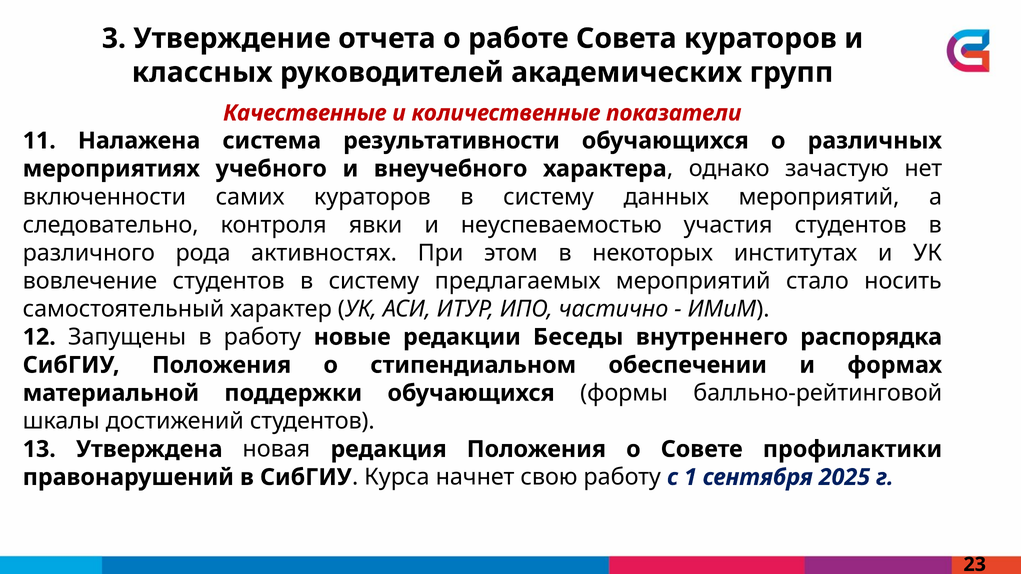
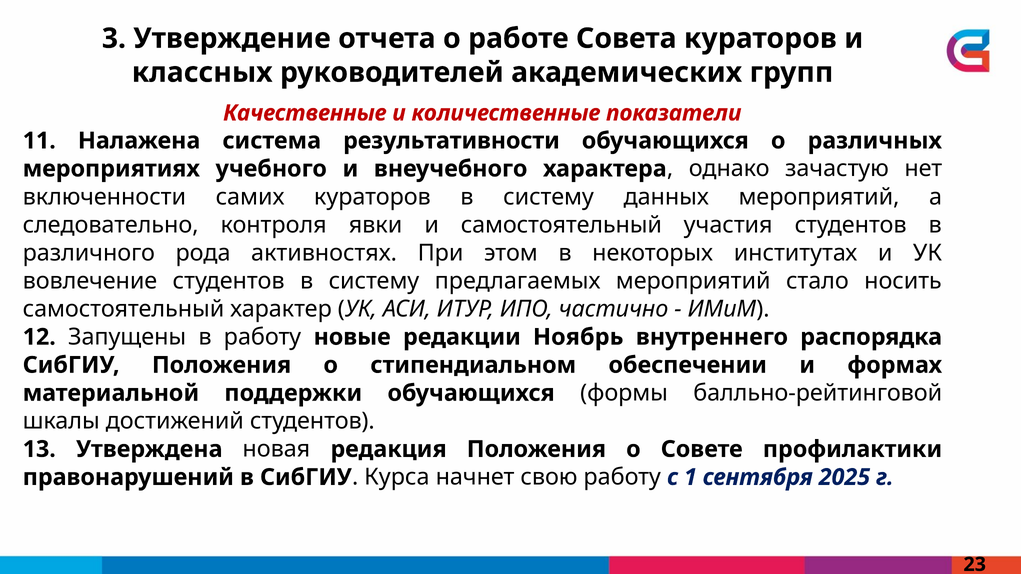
и неуспеваемостью: неуспеваемостью -> самостоятельный (561, 225)
Беседы: Беседы -> Ноябрь (578, 337)
